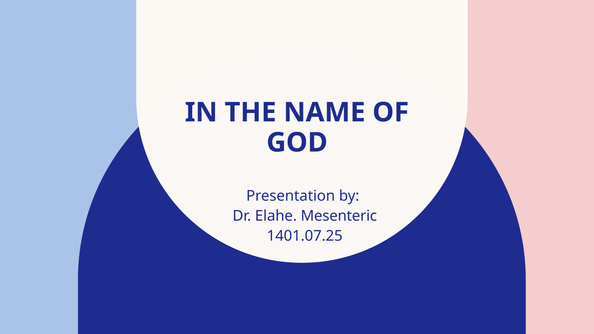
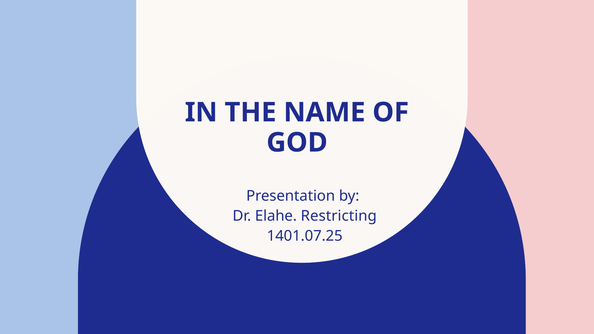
Mesenteric: Mesenteric -> Restricting (339, 216)
